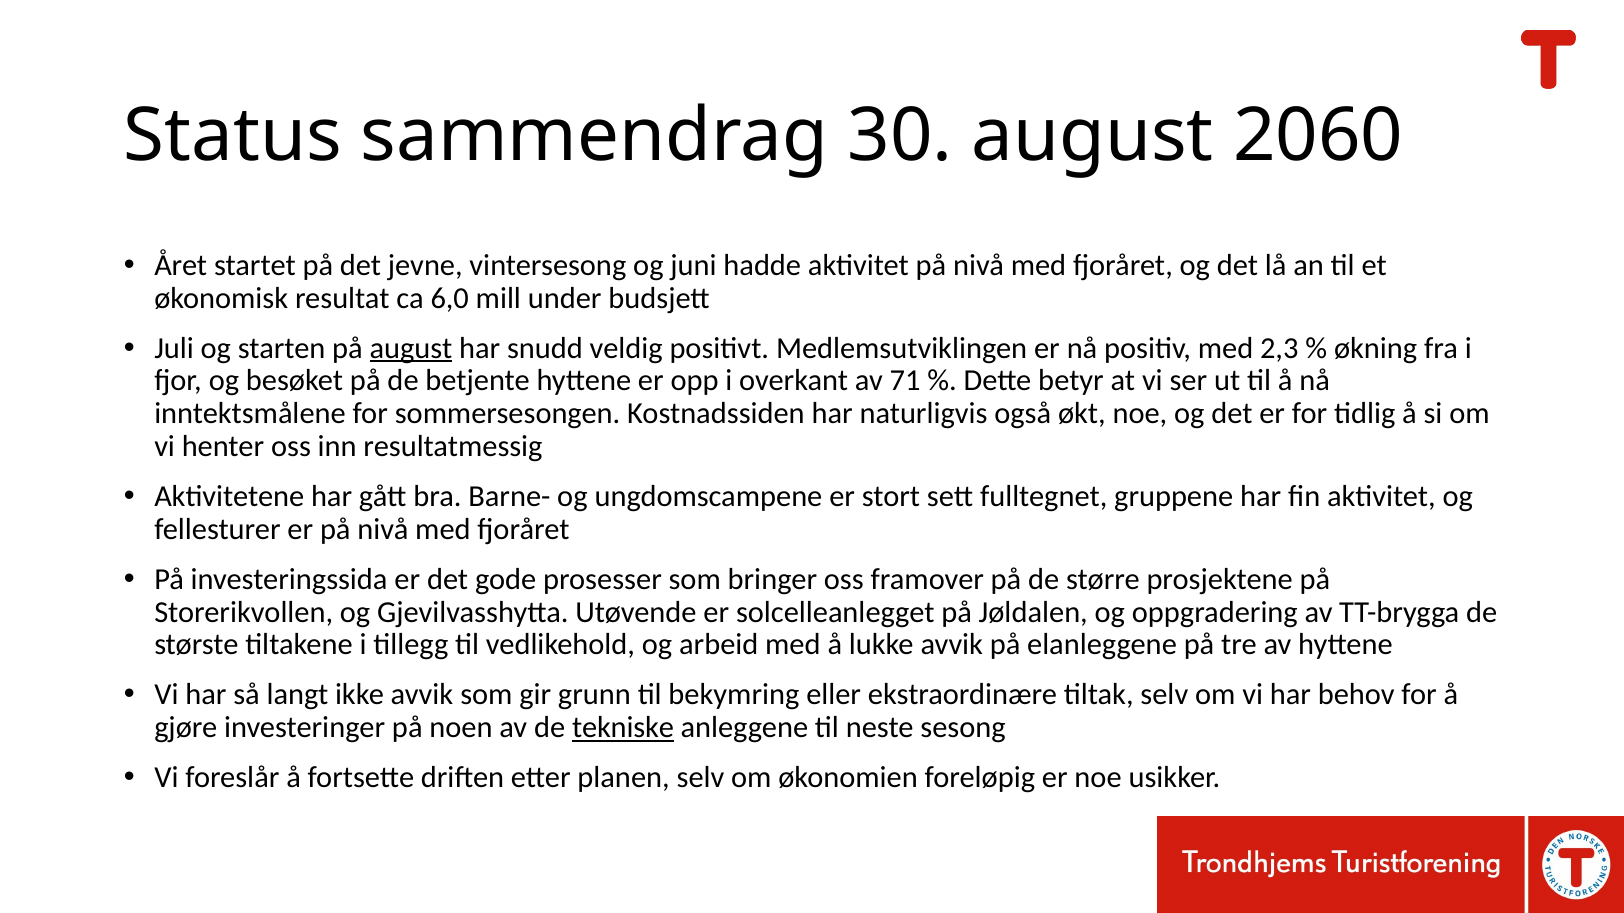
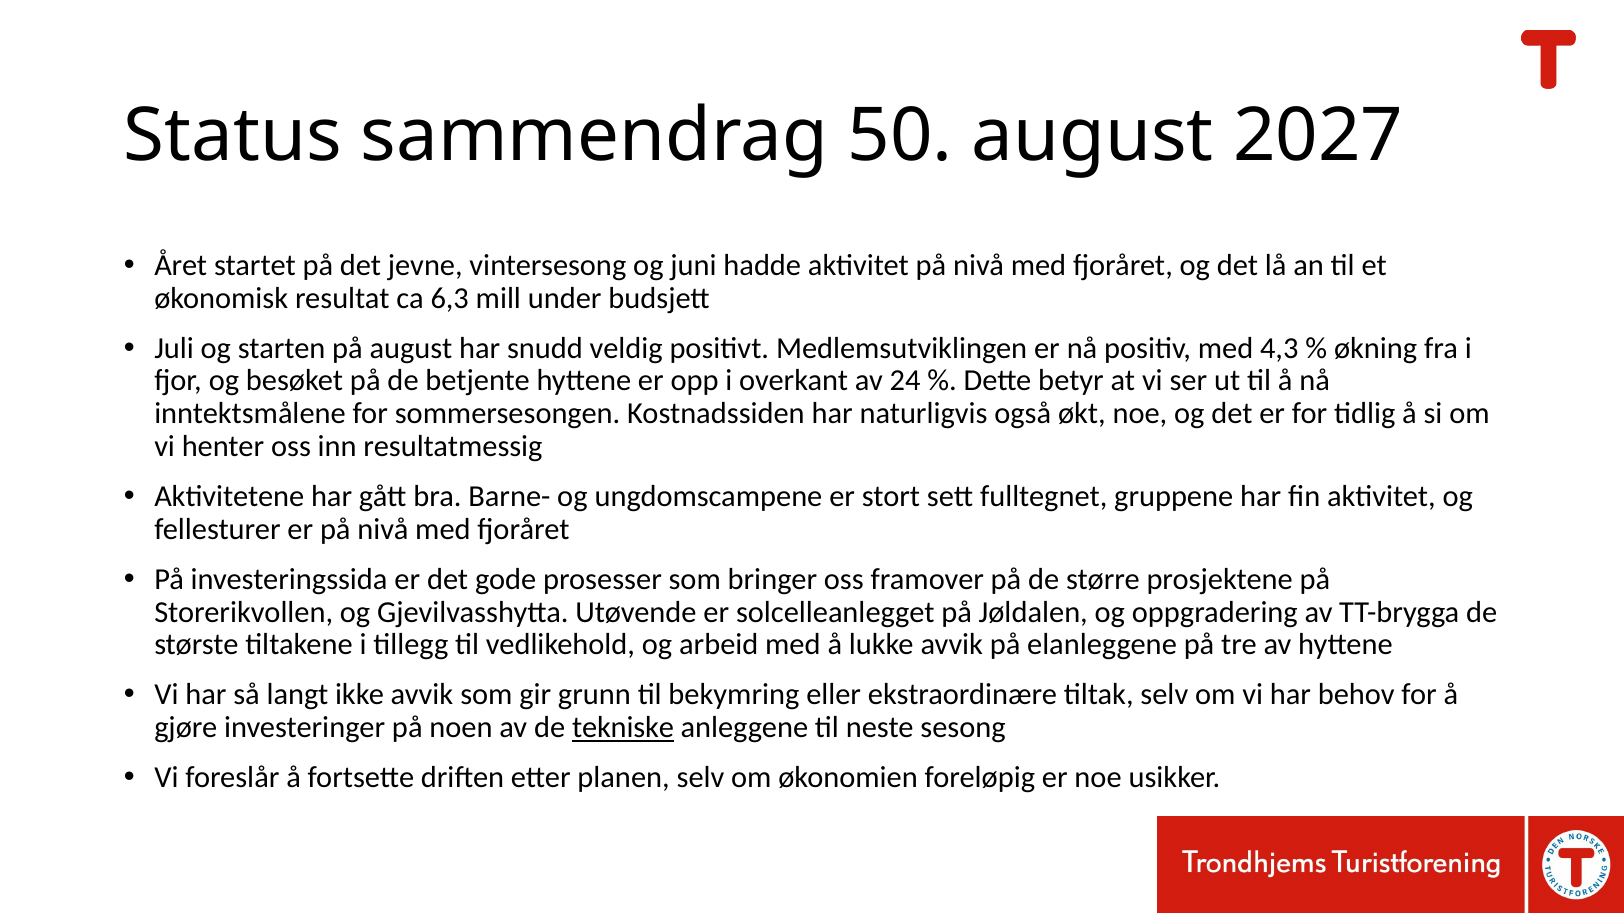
30: 30 -> 50 (900, 136)
2060: 2060 -> 2027 (1318, 136)
6,0: 6,0 -> 6,3 (450, 298)
august underline: present -> none (411, 348)
2,3: 2,3 -> 4,3 (1279, 348)
71: 71 -> 24 (905, 381)
